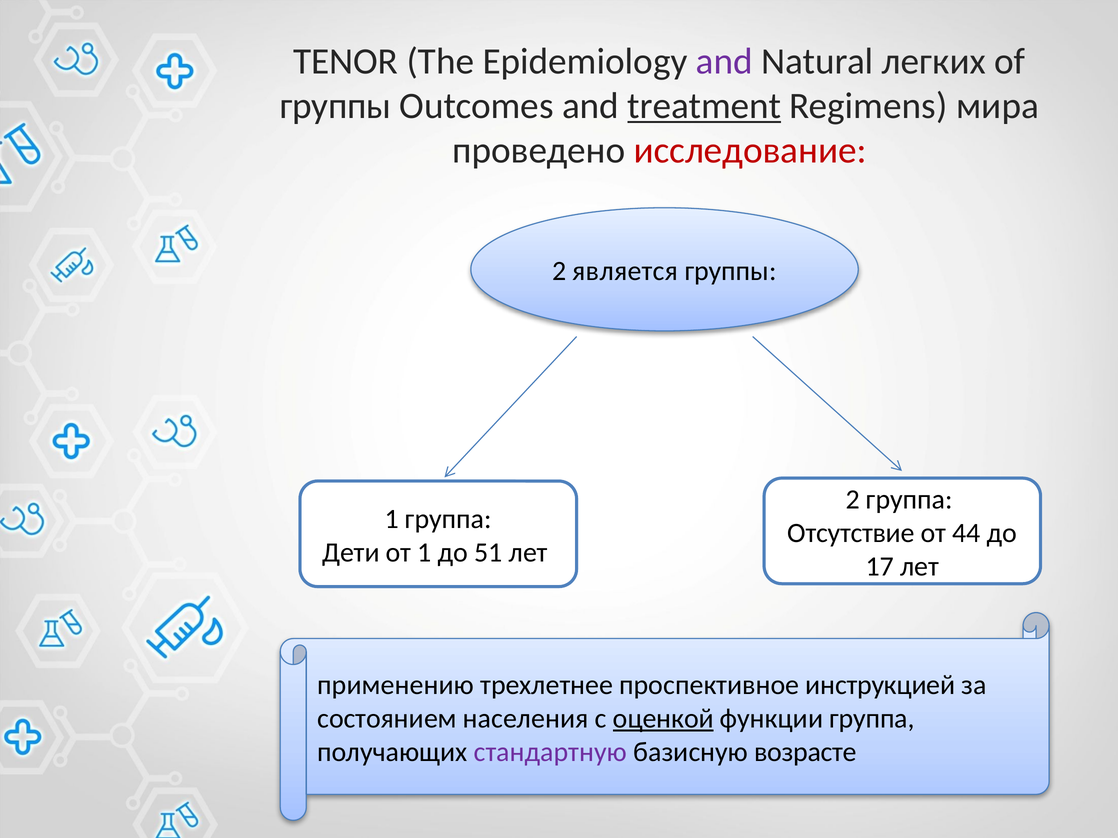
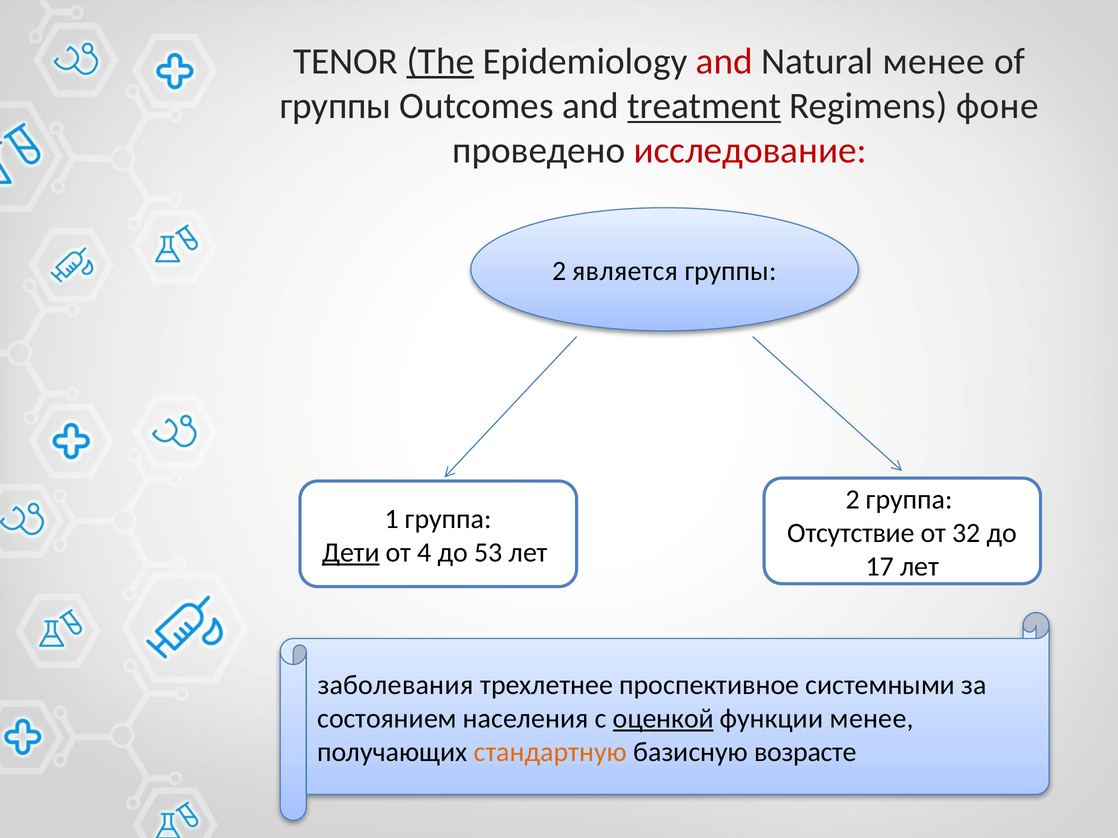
The underline: none -> present (440, 61)
and colour: purple -> red (724, 61)
Natural легких: легких -> менее (934, 61)
мира: мира -> фоне (997, 106)
44: 44 -> 32 (966, 533)
Дети underline: none -> present (351, 553)
от 1: 1 -> 4 (425, 553)
51: 51 -> 53 (488, 553)
применению: применению -> заболевания (395, 685)
инструкцией: инструкцией -> системными (880, 685)
функции группа: группа -> менее (872, 719)
стандартную colour: purple -> orange (550, 752)
